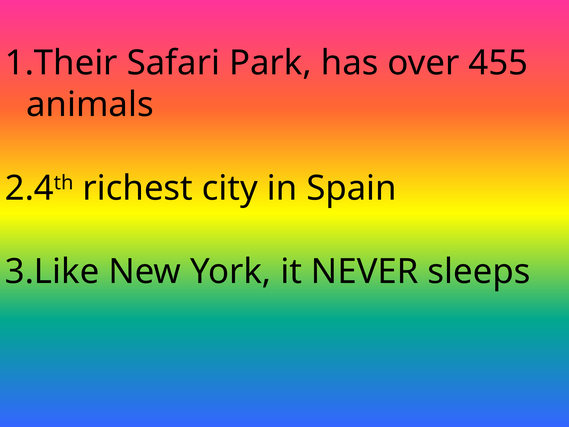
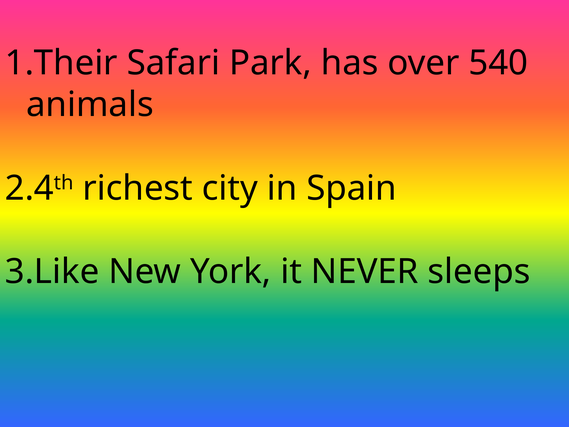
455: 455 -> 540 (498, 63)
